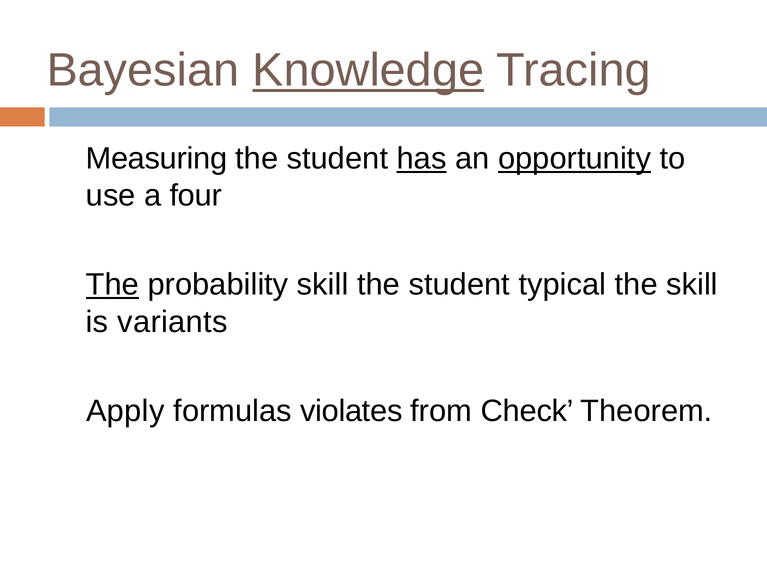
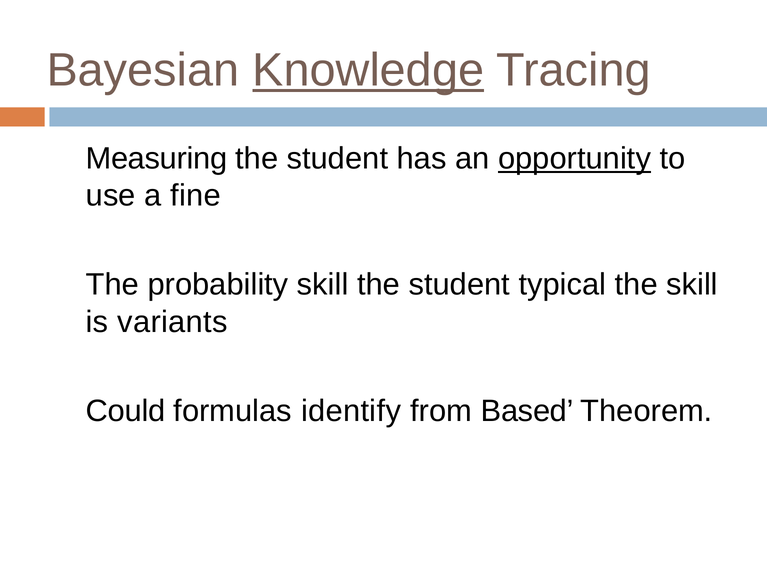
has underline: present -> none (422, 159)
four: four -> fine (196, 196)
The underline: present -> none (113, 285)
Apply: Apply -> Could (126, 411)
violates: violates -> identify (351, 411)
Check: Check -> Based (527, 411)
